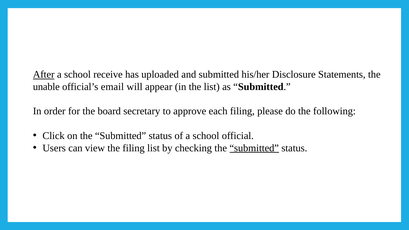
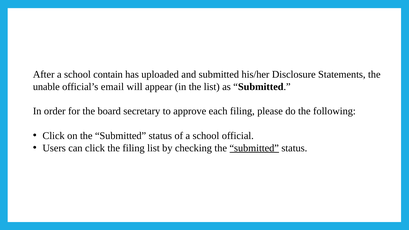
After underline: present -> none (44, 74)
receive: receive -> contain (108, 74)
can view: view -> click (95, 148)
